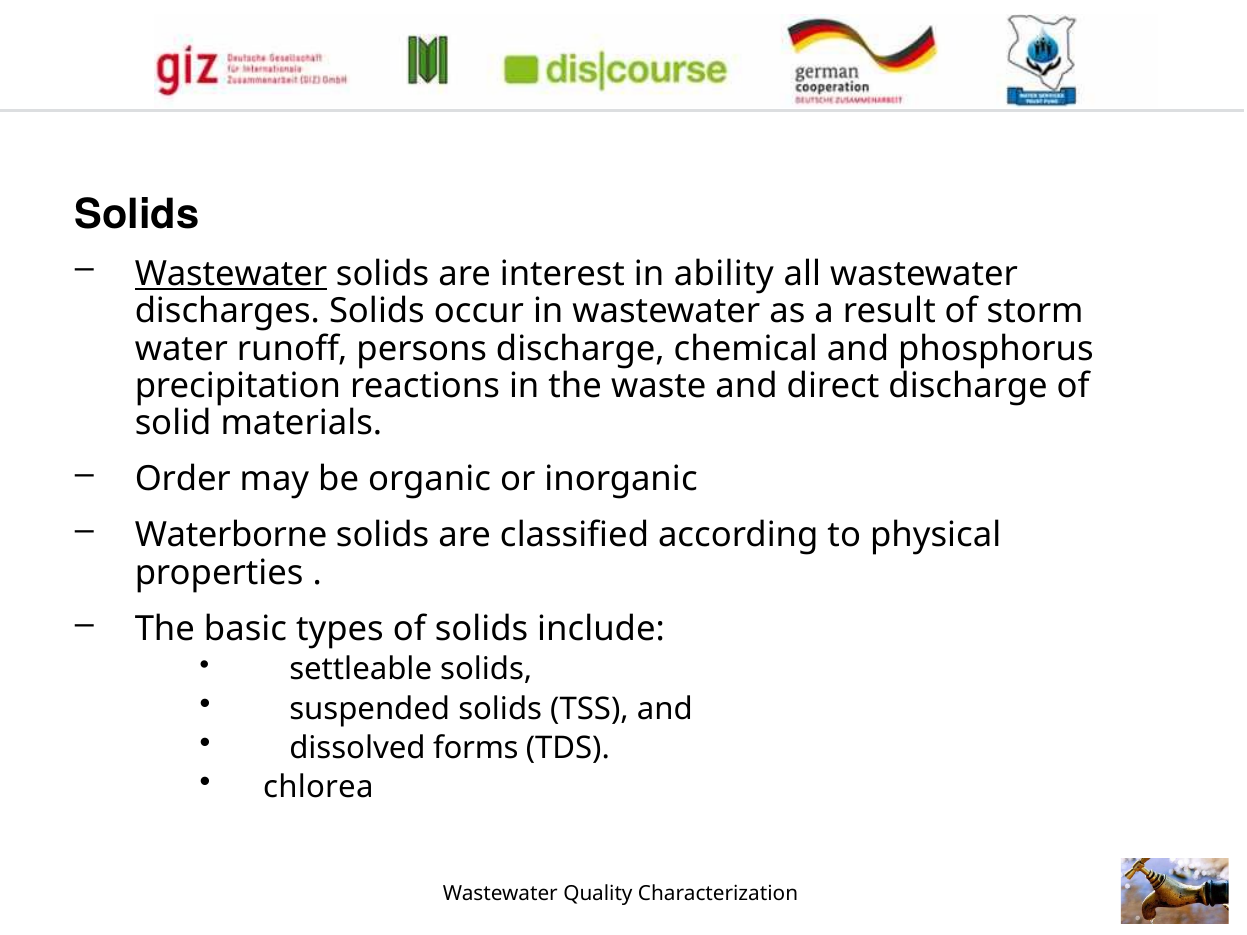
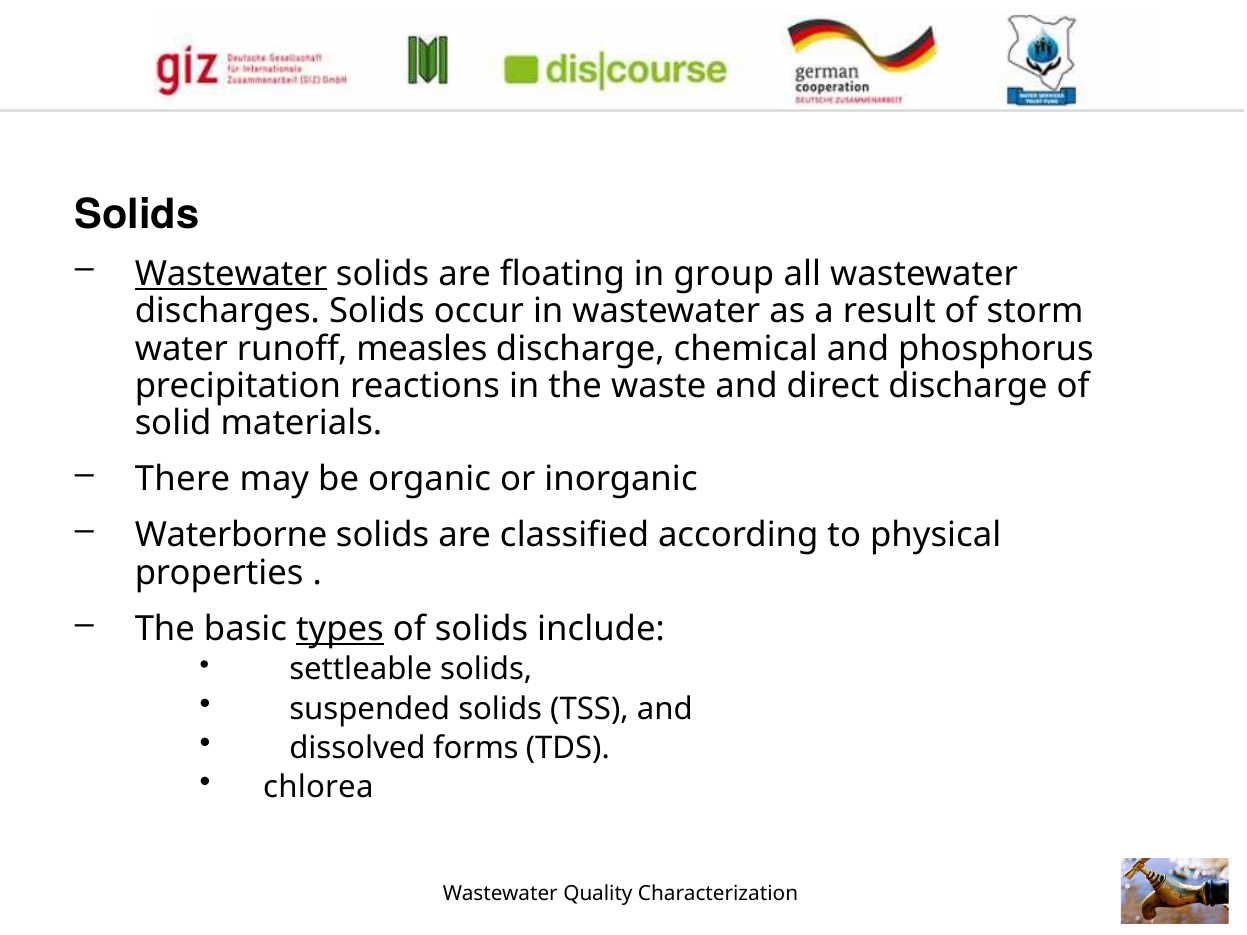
interest: interest -> floating (562, 274)
ability: ability -> group (724, 274)
persons: persons -> measles (422, 349)
Order: Order -> There (182, 480)
types underline: none -> present (340, 629)
